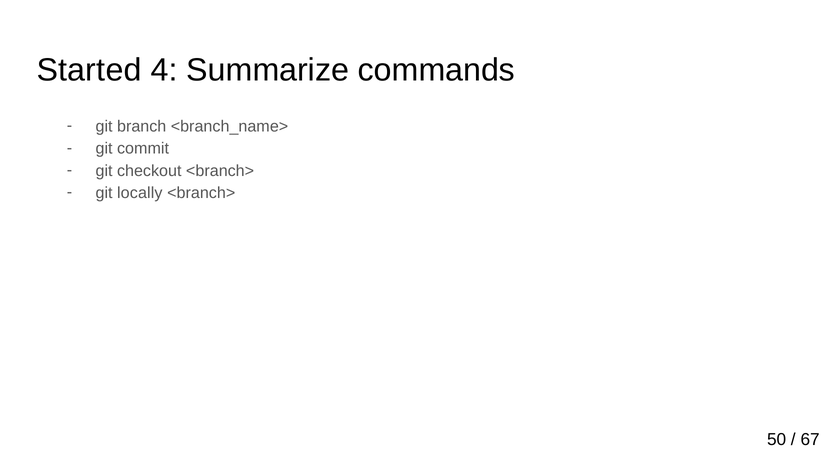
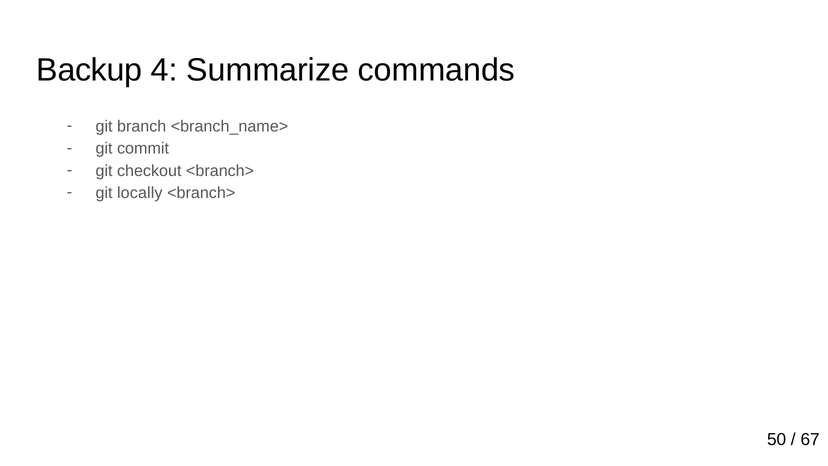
Started: Started -> Backup (89, 70)
